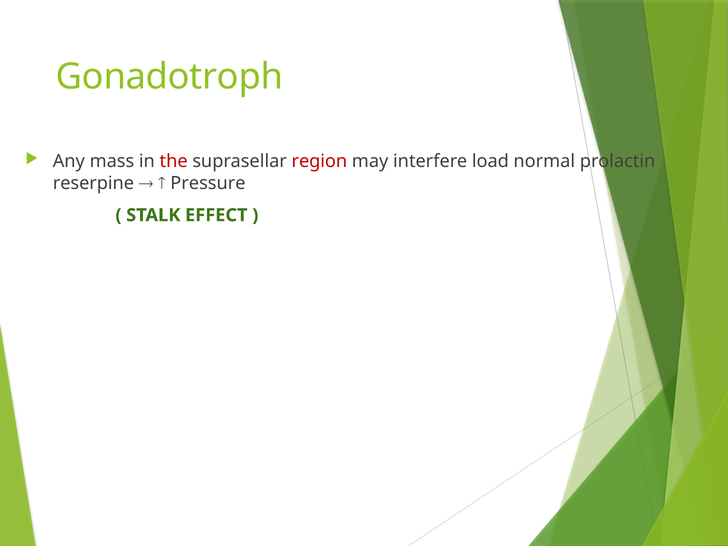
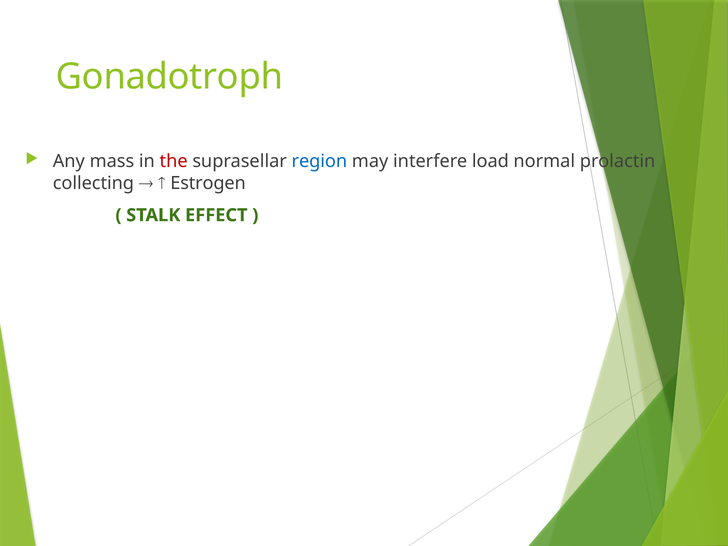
region colour: red -> blue (319, 161)
reserpine: reserpine -> collecting (93, 183)
Pressure: Pressure -> Estrogen (208, 183)
